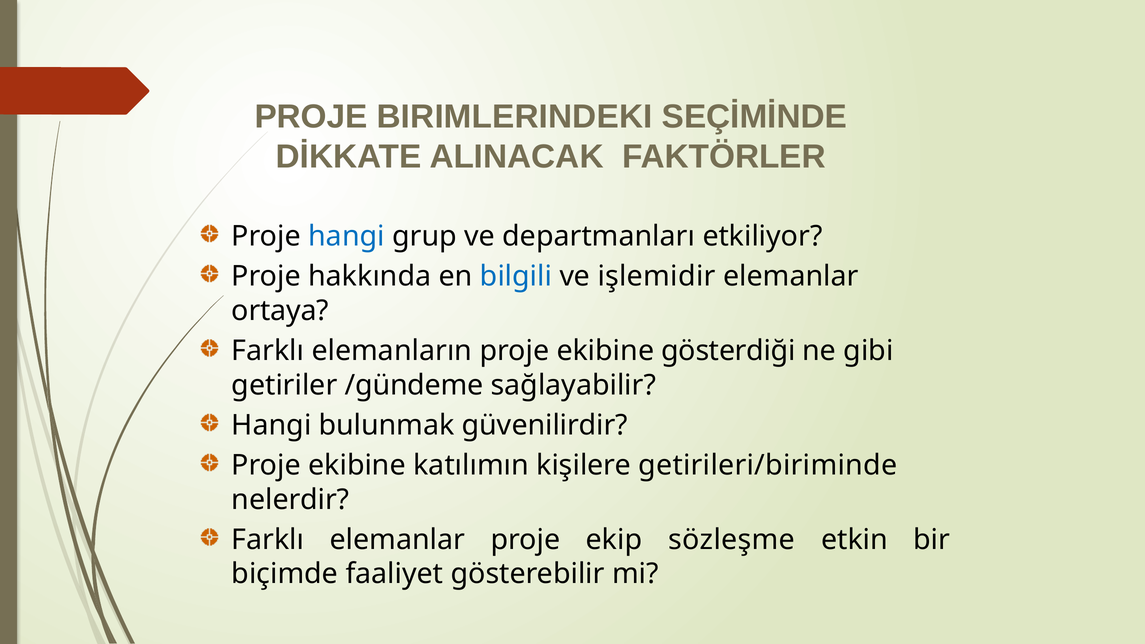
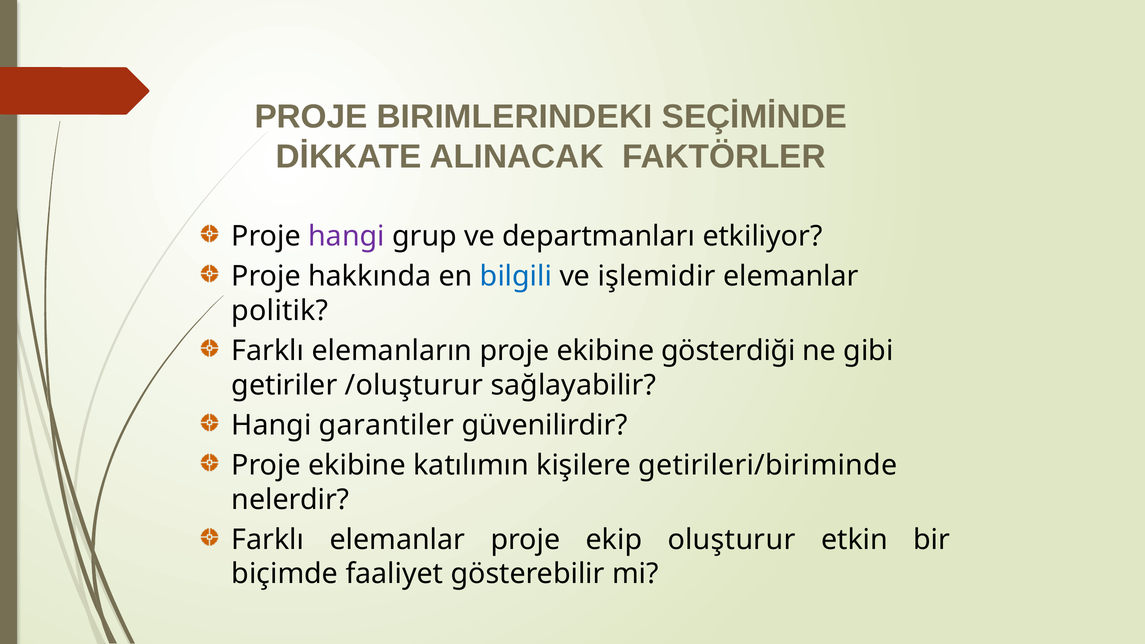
hangi colour: blue -> purple (347, 236)
ortaya: ortaya -> politik (280, 311)
/gündeme: /gündeme -> /oluşturur (414, 385)
bulunmak: bulunmak -> garantiler (386, 425)
sözleşme: sözleşme -> oluşturur (732, 540)
